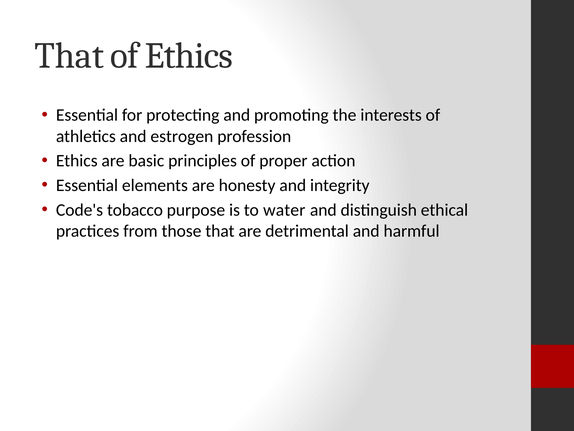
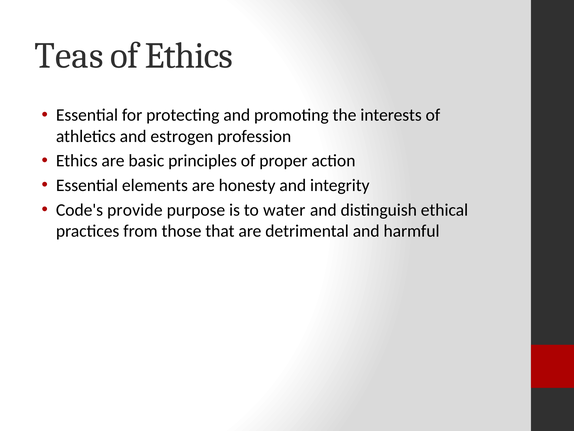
That: That -> Teas (69, 56)
tobacco: tobacco -> provide (135, 210)
